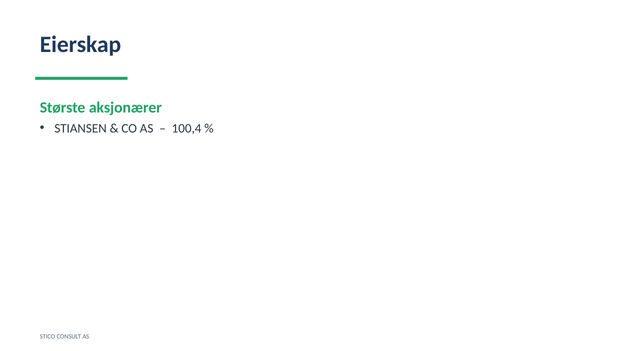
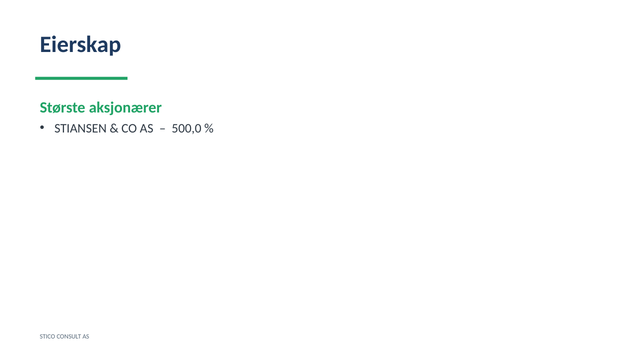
100,4: 100,4 -> 500,0 (187, 129)
